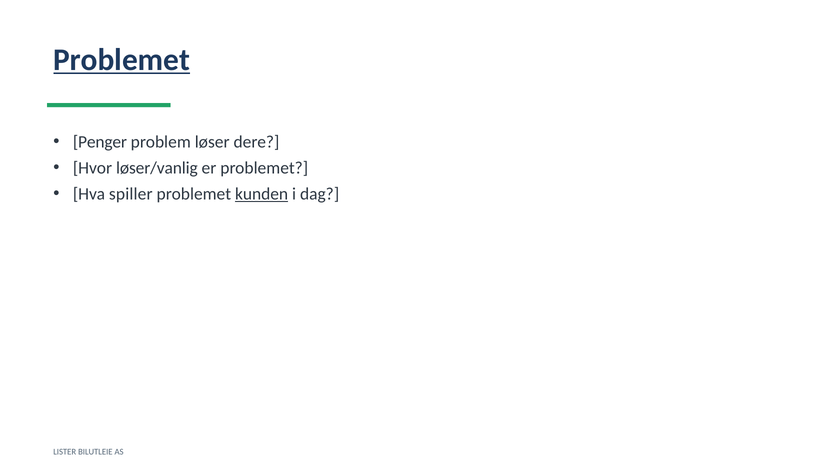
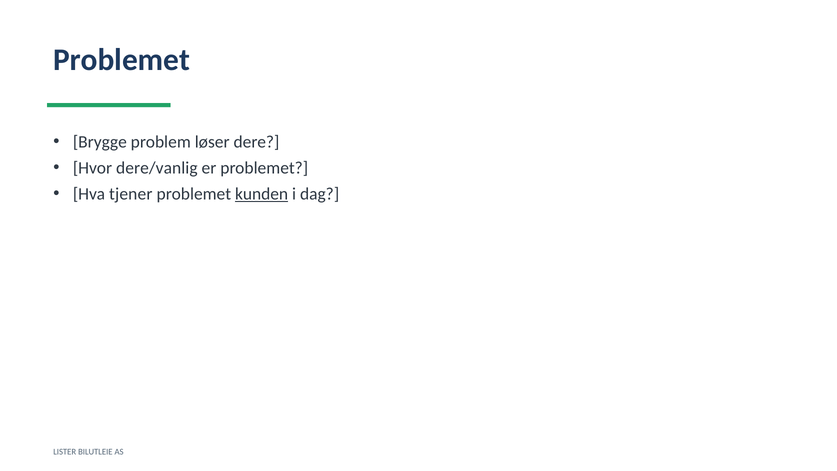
Problemet underline: present -> none (122, 60)
Penger: Penger -> Brygge (100, 142)
løser/vanlig: løser/vanlig -> dere/vanlig (157, 168)
spiller: spiller -> tjener (131, 194)
